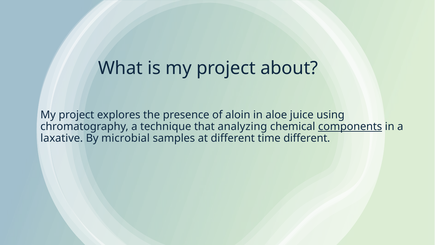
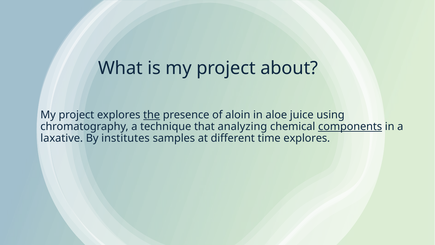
the underline: none -> present (152, 115)
microbial: microbial -> institutes (126, 138)
time different: different -> explores (307, 138)
